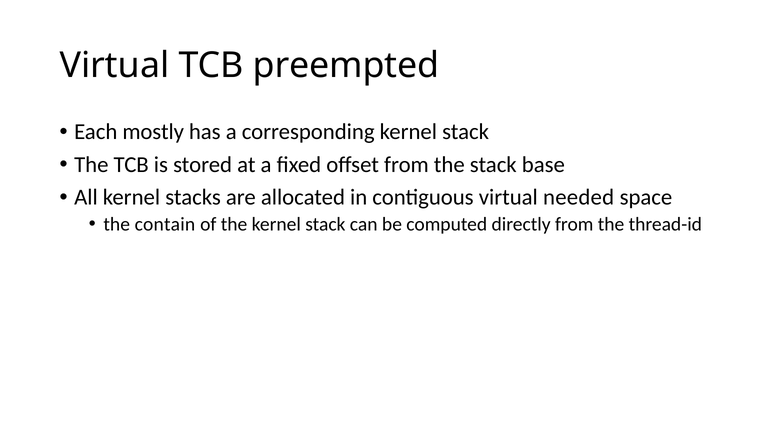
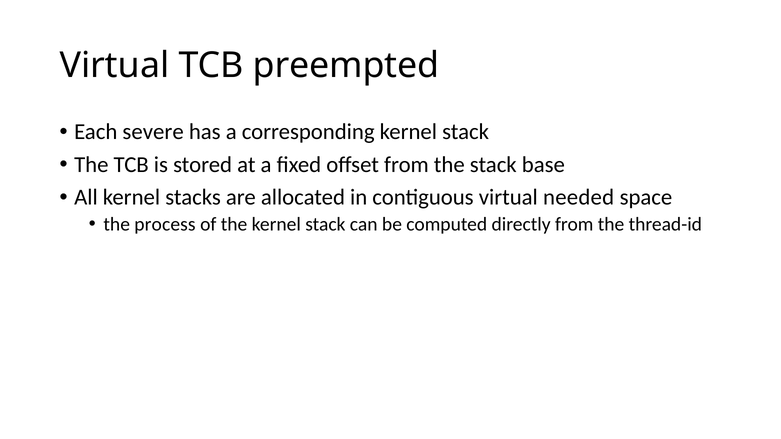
mostly: mostly -> severe (153, 132)
contain: contain -> process (165, 224)
